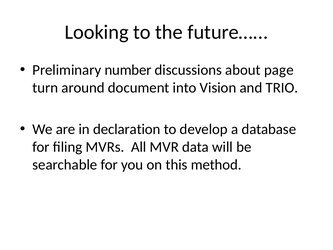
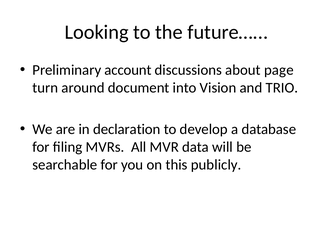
number: number -> account (128, 70)
method: method -> publicly (216, 165)
